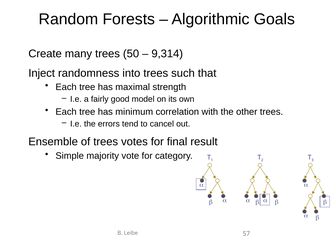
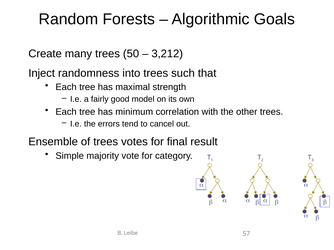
9,314: 9,314 -> 3,212 (167, 54)
